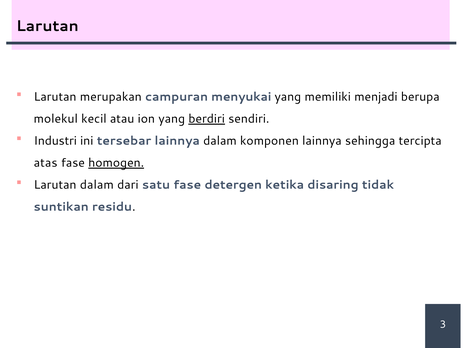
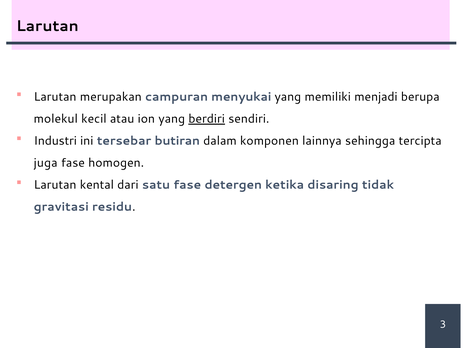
tersebar lainnya: lainnya -> butiran (177, 141)
atas: atas -> juga (46, 163)
homogen underline: present -> none (116, 163)
Larutan dalam: dalam -> kental (97, 185)
suntikan: suntikan -> gravitasi (61, 207)
